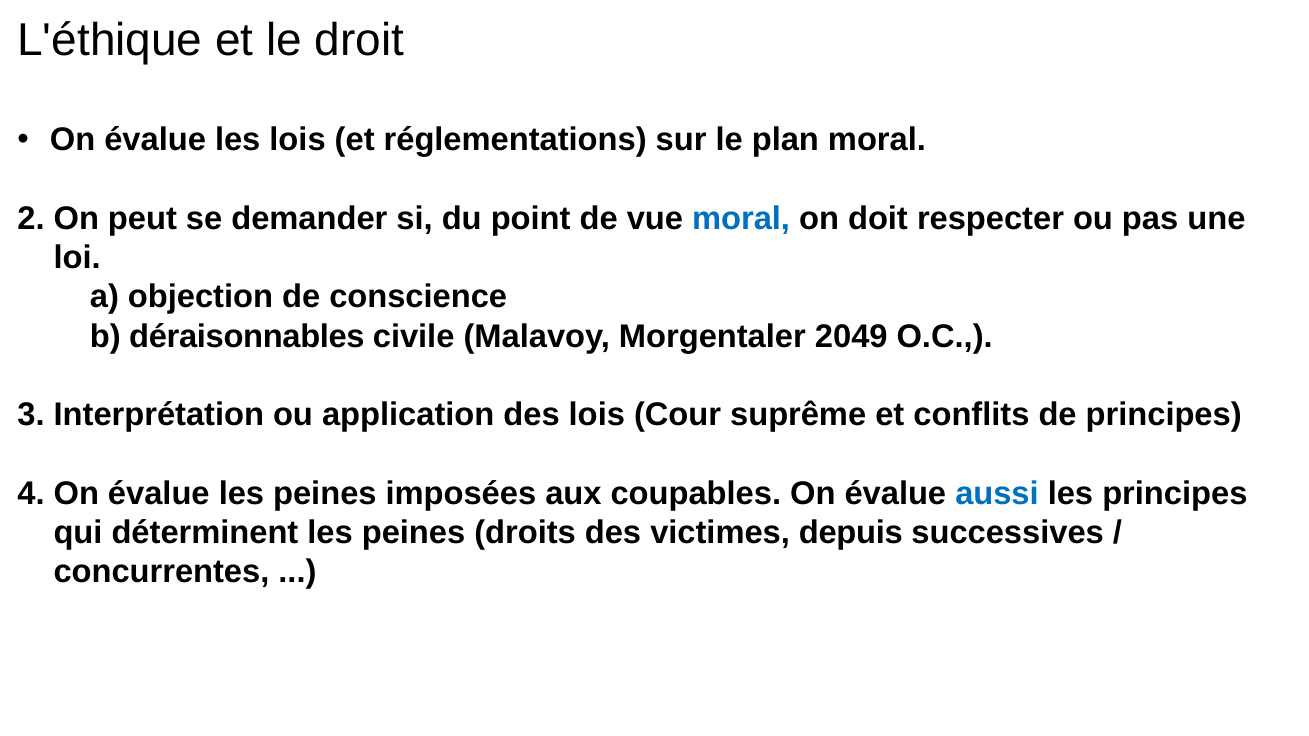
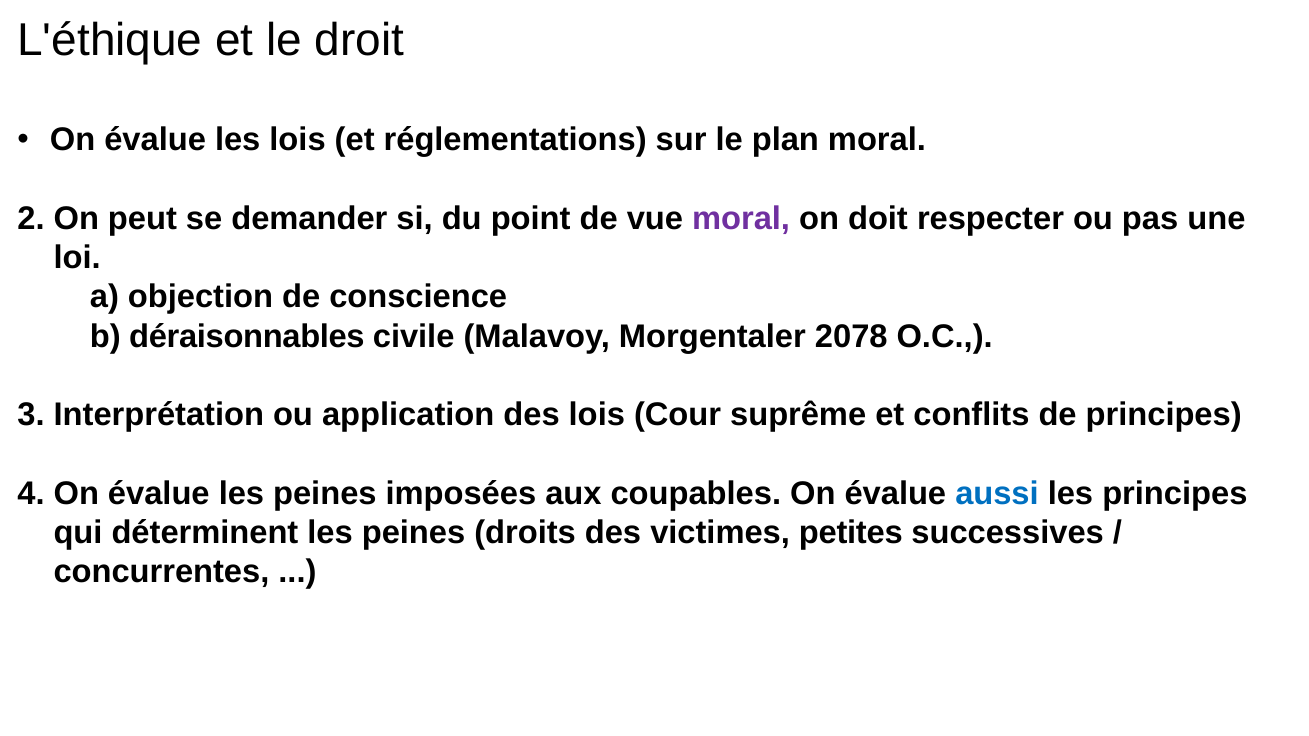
moral colour: blue -> purple (741, 219)
2049: 2049 -> 2078 (851, 336)
depuis: depuis -> petites (851, 533)
